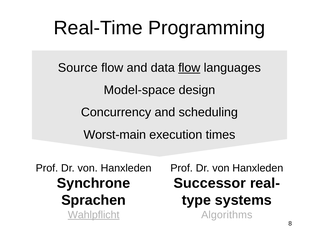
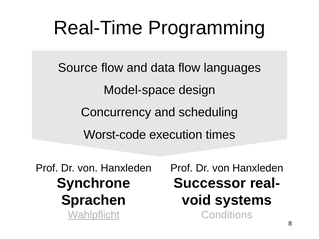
flow underline: present -> none (189, 68)
Worst-main: Worst-main -> Worst-code (115, 135)
type: type -> void (196, 200)
Algorithms: Algorithms -> Conditions (227, 215)
